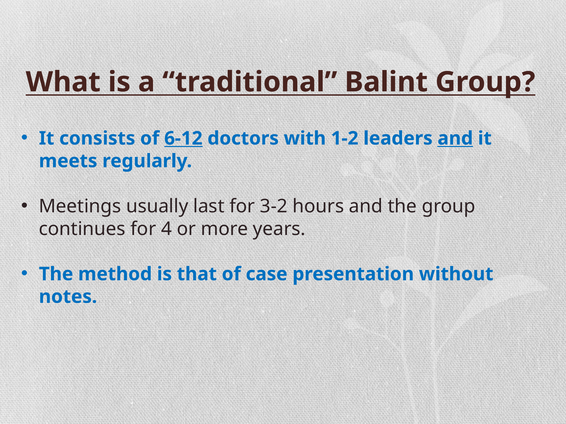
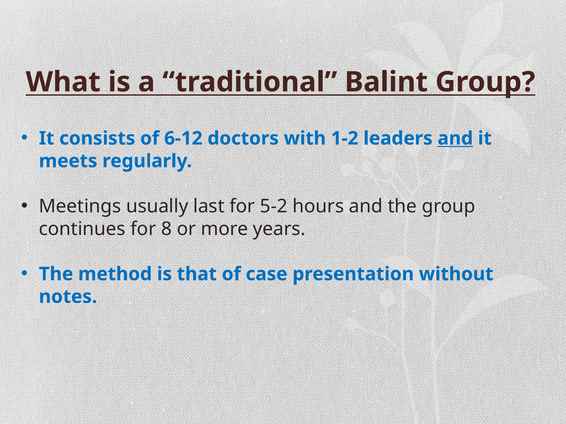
6-12 underline: present -> none (183, 139)
3-2: 3-2 -> 5-2 (274, 206)
4: 4 -> 8 (166, 229)
